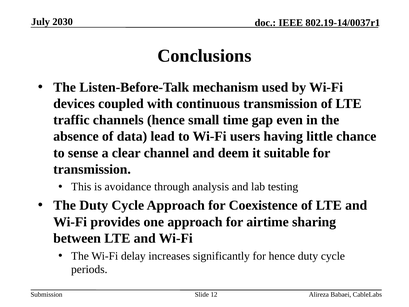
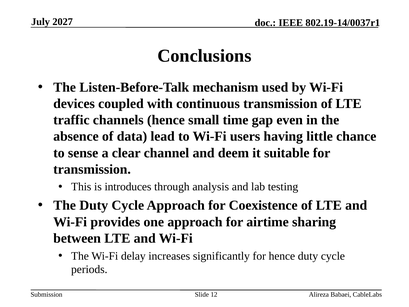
2030: 2030 -> 2027 (63, 22)
avoidance: avoidance -> introduces (128, 187)
